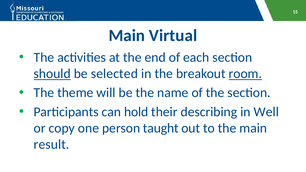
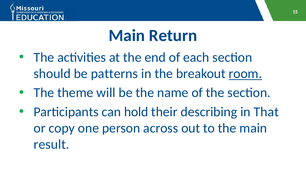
Virtual: Virtual -> Return (173, 36)
should underline: present -> none (52, 74)
selected: selected -> patterns (114, 74)
Well: Well -> That (266, 112)
taught: taught -> across (161, 128)
